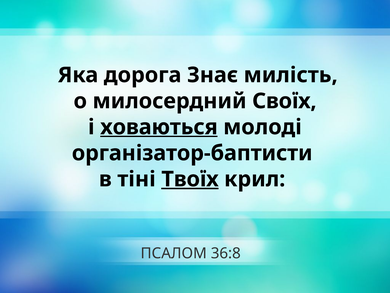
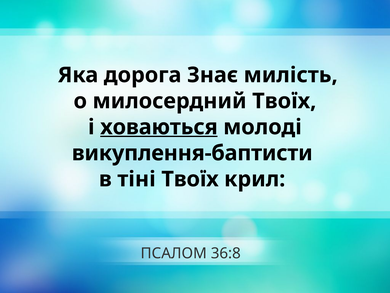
милосердний Своїх: Своїх -> Твоїх (284, 101)
організатор-баптисти: організатор-баптисти -> викуплення-баптисти (192, 153)
Твоїх underline: present -> none (190, 179)
